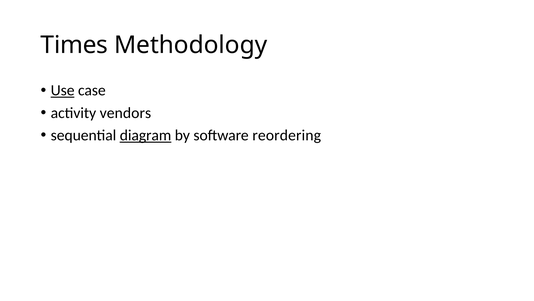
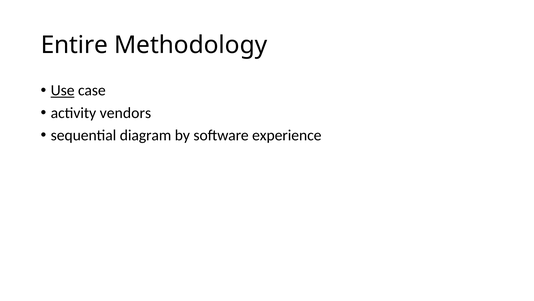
Times: Times -> Entire (74, 45)
diagram underline: present -> none (146, 135)
reordering: reordering -> experience (287, 135)
